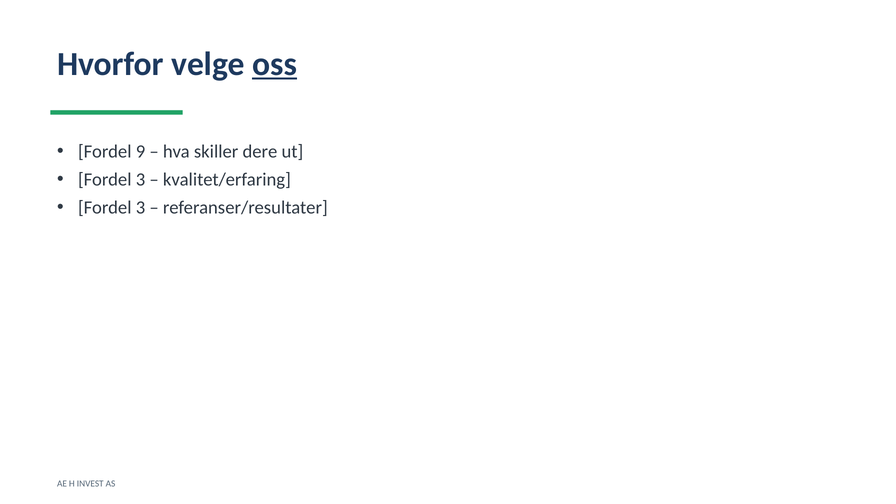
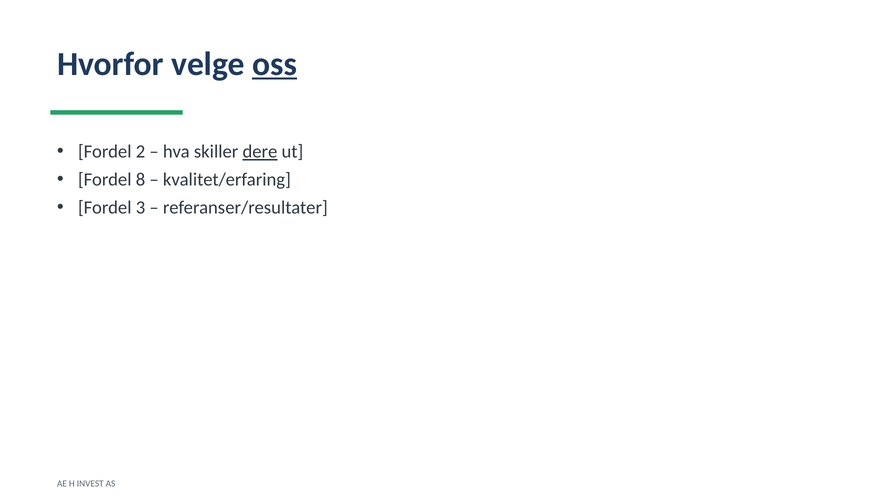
9: 9 -> 2 (141, 152)
dere underline: none -> present (260, 152)
3: 3 -> 8 (141, 180)
